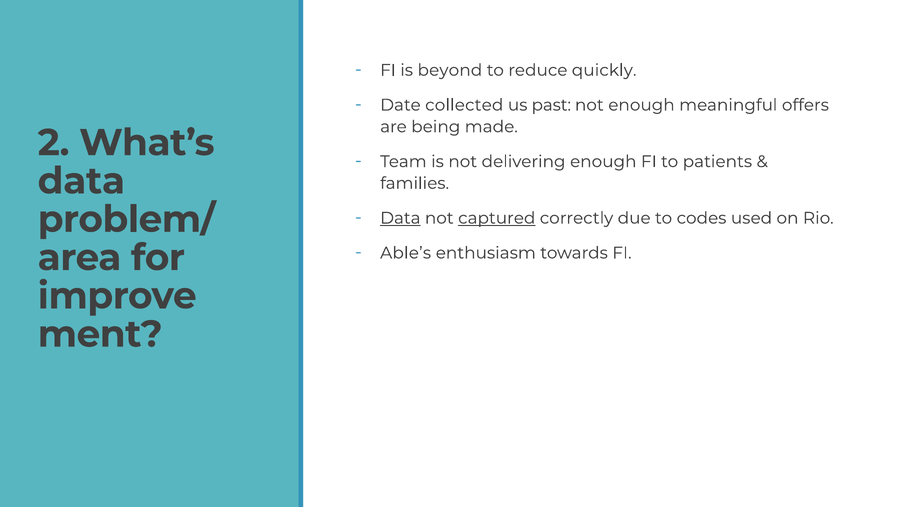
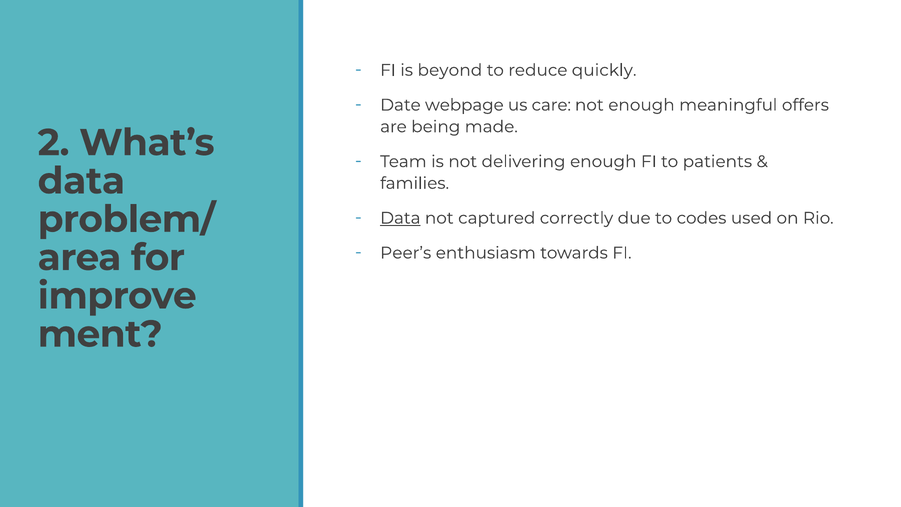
collected: collected -> webpage (464, 105)
past: past -> care (551, 105)
captured underline: present -> none (497, 218)
Able’s: Able’s -> Peer’s (406, 253)
